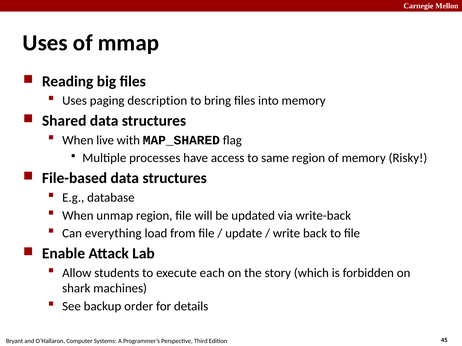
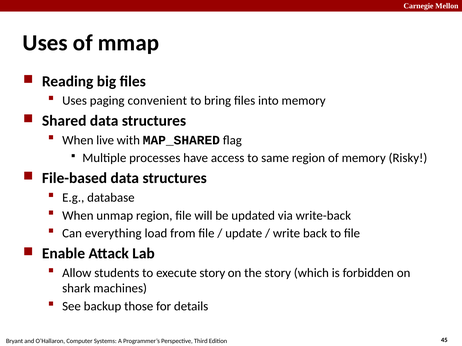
description: description -> convenient (157, 101)
execute each: each -> story (212, 273)
order: order -> those (139, 307)
